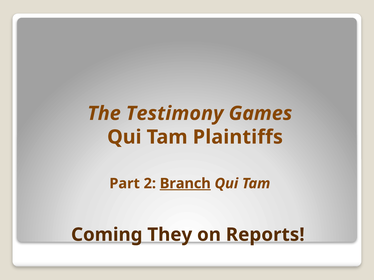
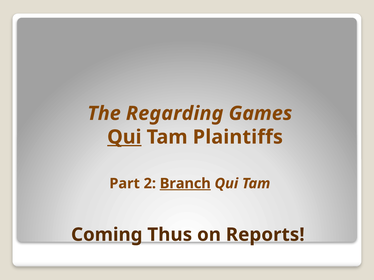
Testimony: Testimony -> Regarding (175, 114)
Qui underline: none -> present (124, 137)
They: They -> Thus (170, 235)
